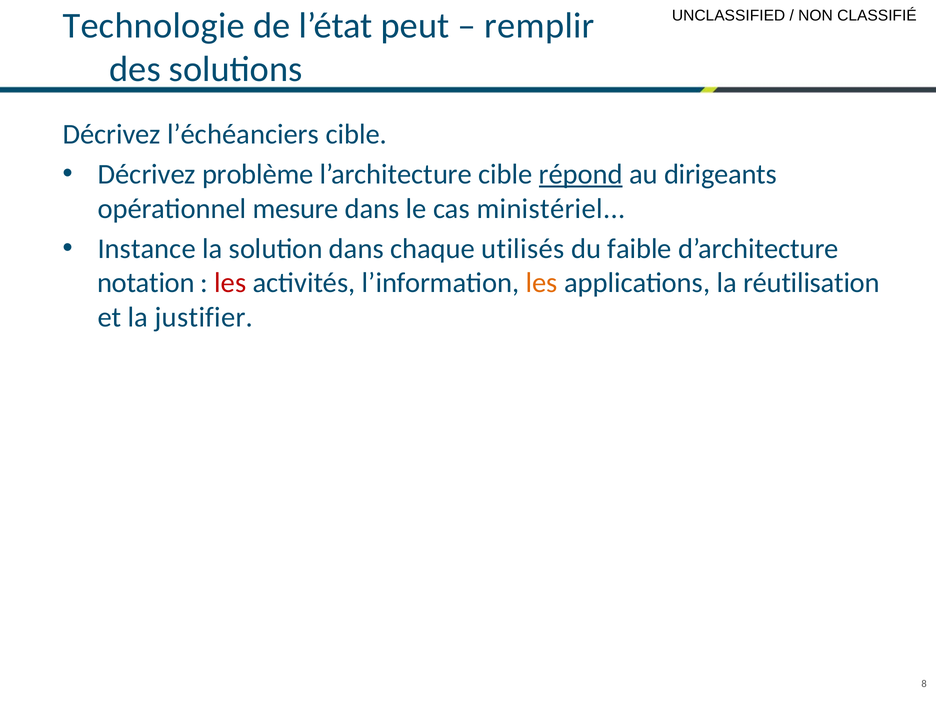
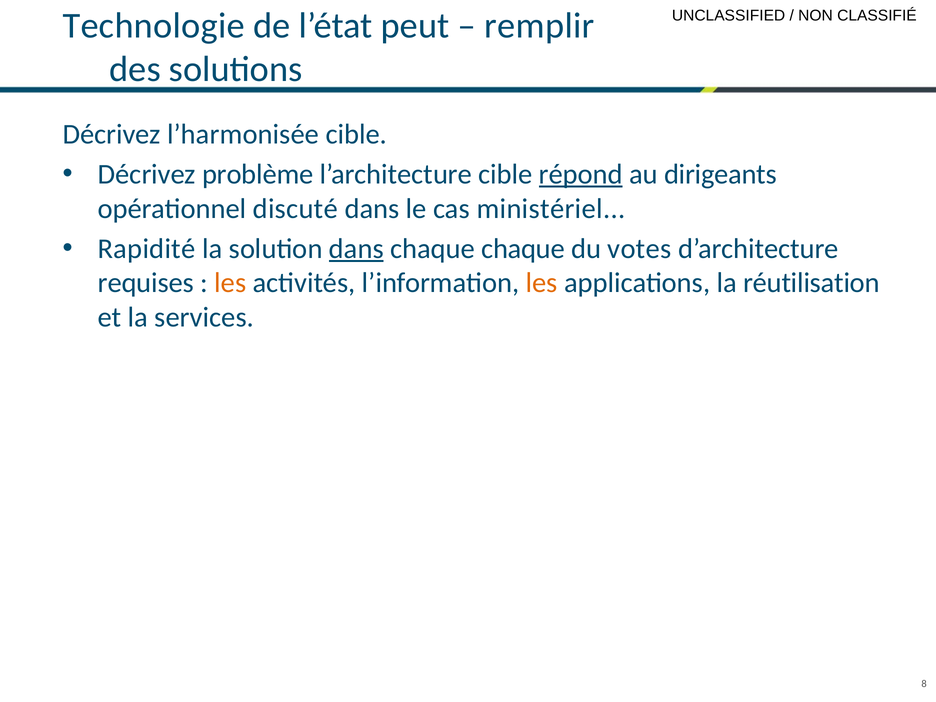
l’échéanciers: l’échéanciers -> l’harmonisée (243, 134)
mesure: mesure -> discuté (295, 209)
Instance: Instance -> Rapidité (147, 249)
dans underline: none -> present (356, 249)
chaque utilisés: utilisés -> chaque (523, 249)
faible: faible -> votes (639, 249)
notation: notation -> requises (146, 283)
les colour: red -> orange (230, 283)
justifier: justifier -> services (204, 317)
